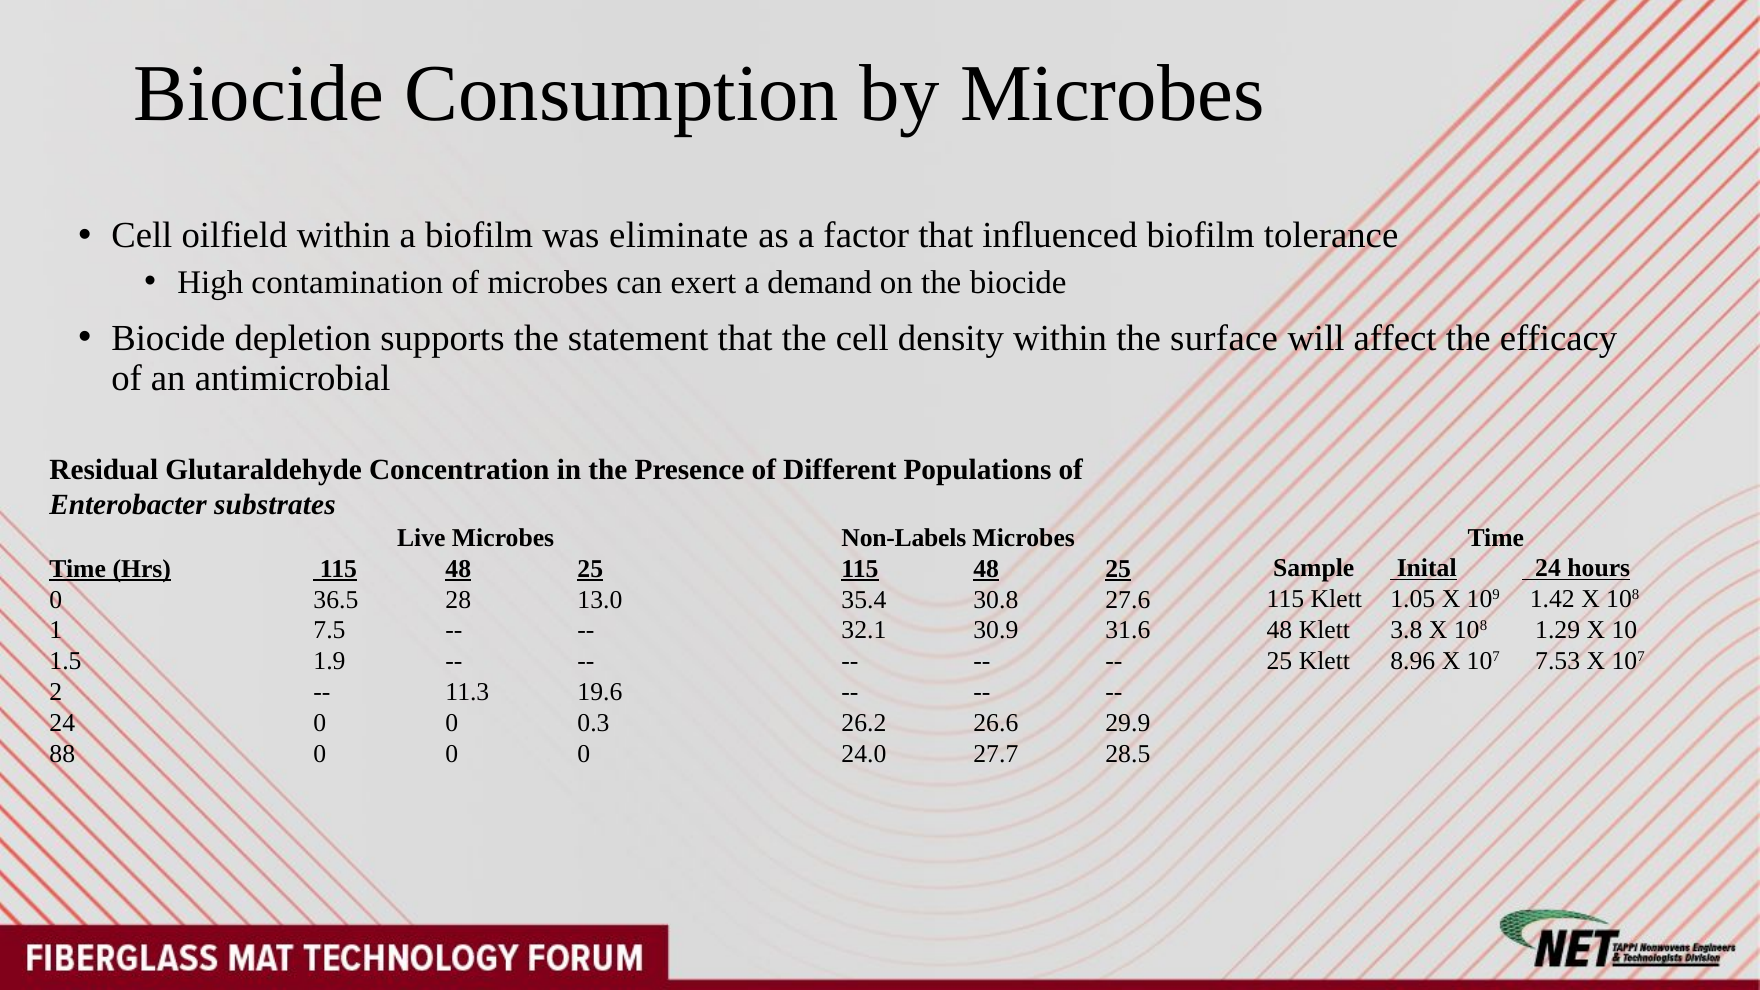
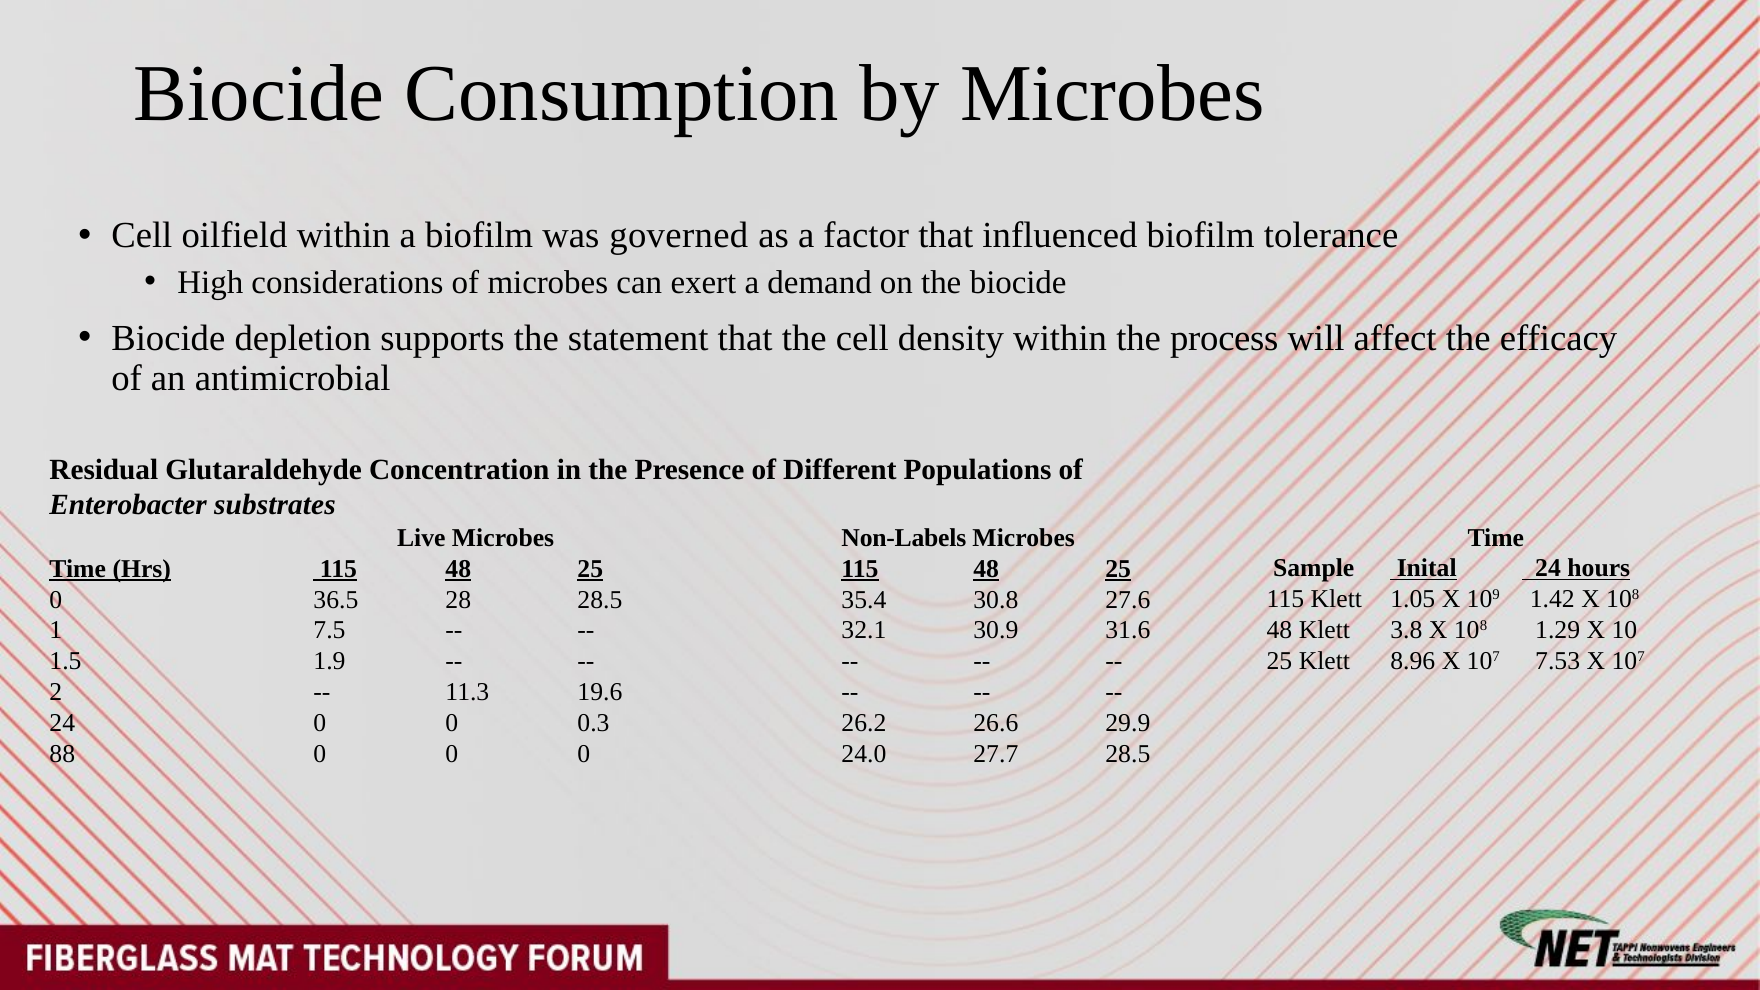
eliminate: eliminate -> governed (679, 235)
contamination: contamination -> considerations (347, 282)
surface: surface -> process (1224, 338)
28 13.0: 13.0 -> 28.5 (600, 600)
